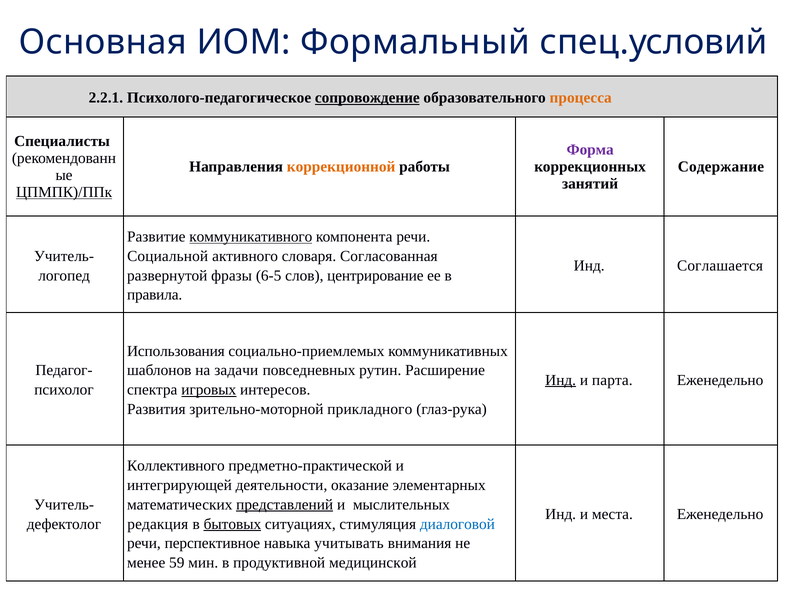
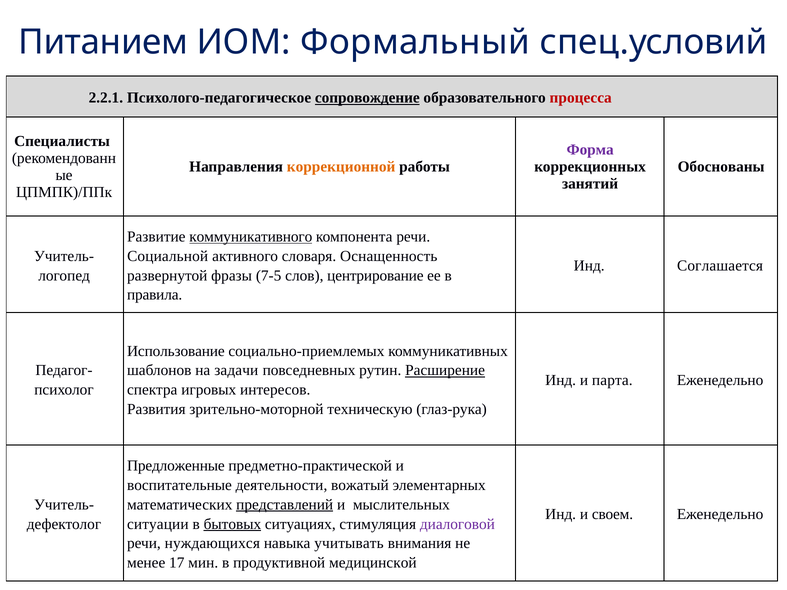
Основная: Основная -> Питанием (103, 42)
процесса colour: orange -> red (581, 98)
Содержание: Содержание -> Обоснованы (721, 167)
ЦПМПК)/ППк underline: present -> none (64, 192)
Согласованная: Согласованная -> Оснащенность (389, 256)
6-5: 6-5 -> 7-5 (269, 276)
Использования: Использования -> Использование (176, 351)
Расширение underline: none -> present (445, 371)
Инд underline: present -> none (561, 380)
игровых underline: present -> none (209, 390)
прикладного: прикладного -> техническую (370, 409)
Коллективного: Коллективного -> Предложенные (176, 466)
интегрирующей: интегрирующей -> воспитательные (179, 485)
оказание: оказание -> вожатый (360, 485)
места: места -> своем (612, 515)
редакция: редакция -> ситуации (158, 524)
диалоговой colour: blue -> purple (457, 524)
перспективное: перспективное -> нуждающихся (212, 544)
59: 59 -> 17 (177, 563)
